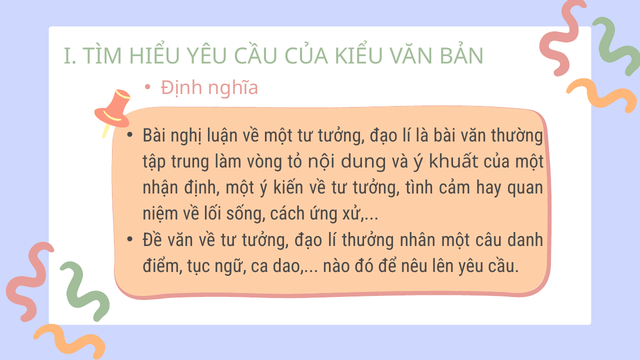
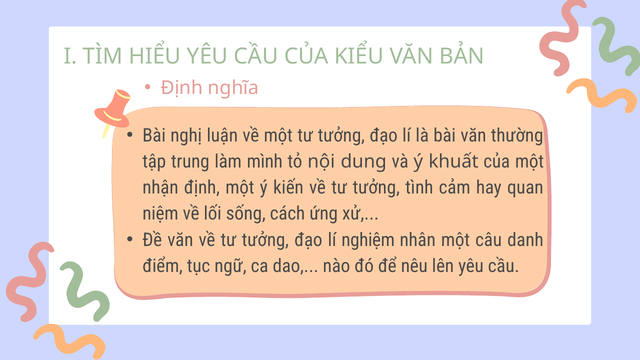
vòng: vòng -> mình (265, 161)
thưởng: thưởng -> nghiệm (368, 240)
